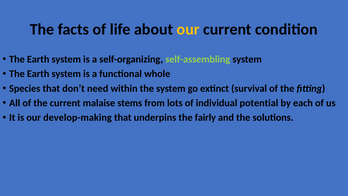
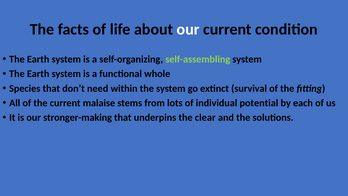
our colour: yellow -> white (188, 29)
develop-making: develop-making -> stronger-making (78, 117)
fairly: fairly -> clear (205, 117)
